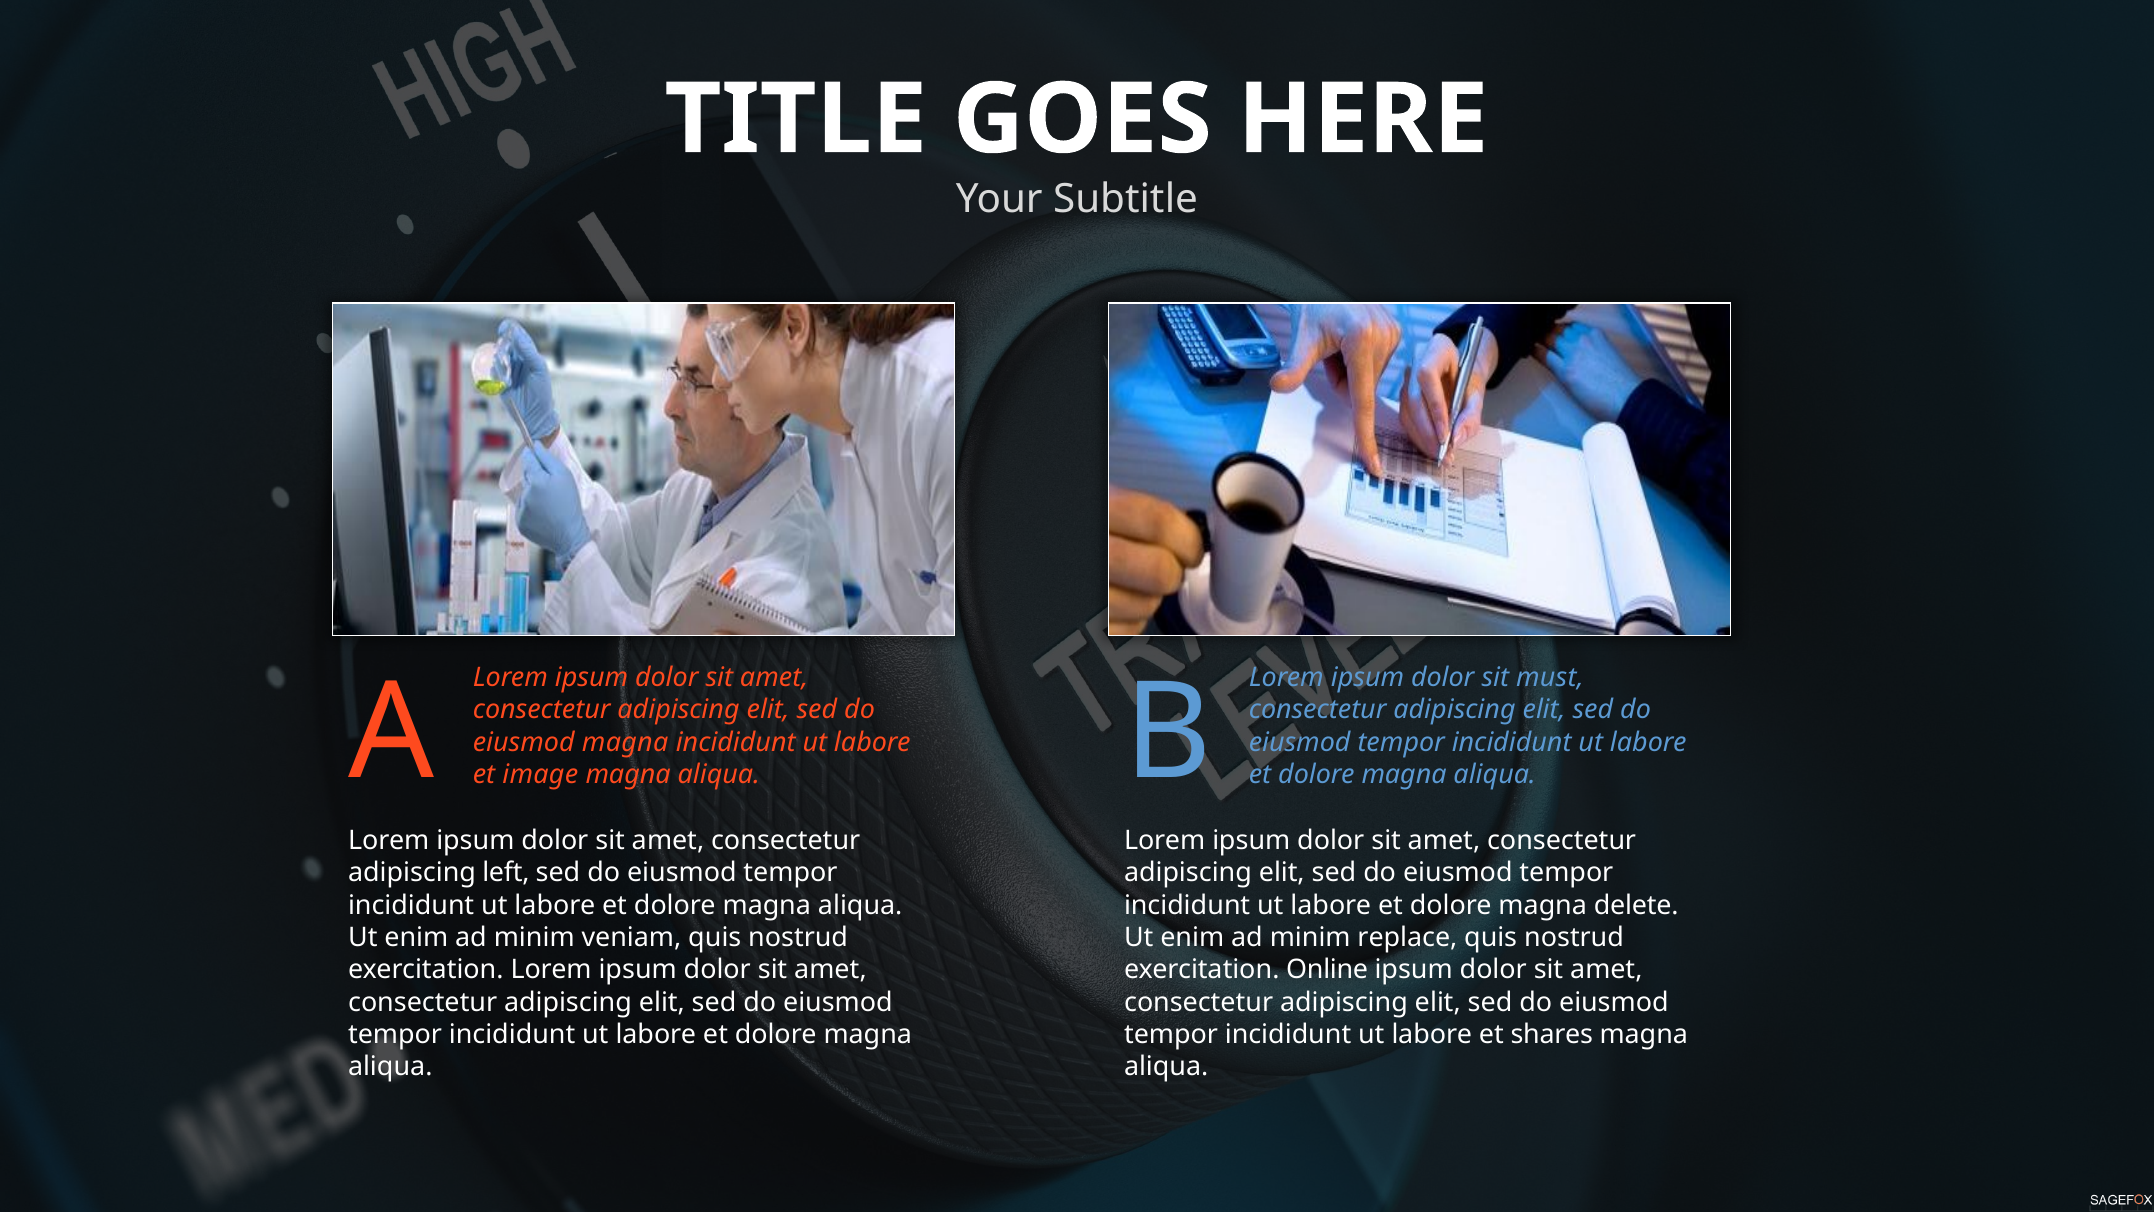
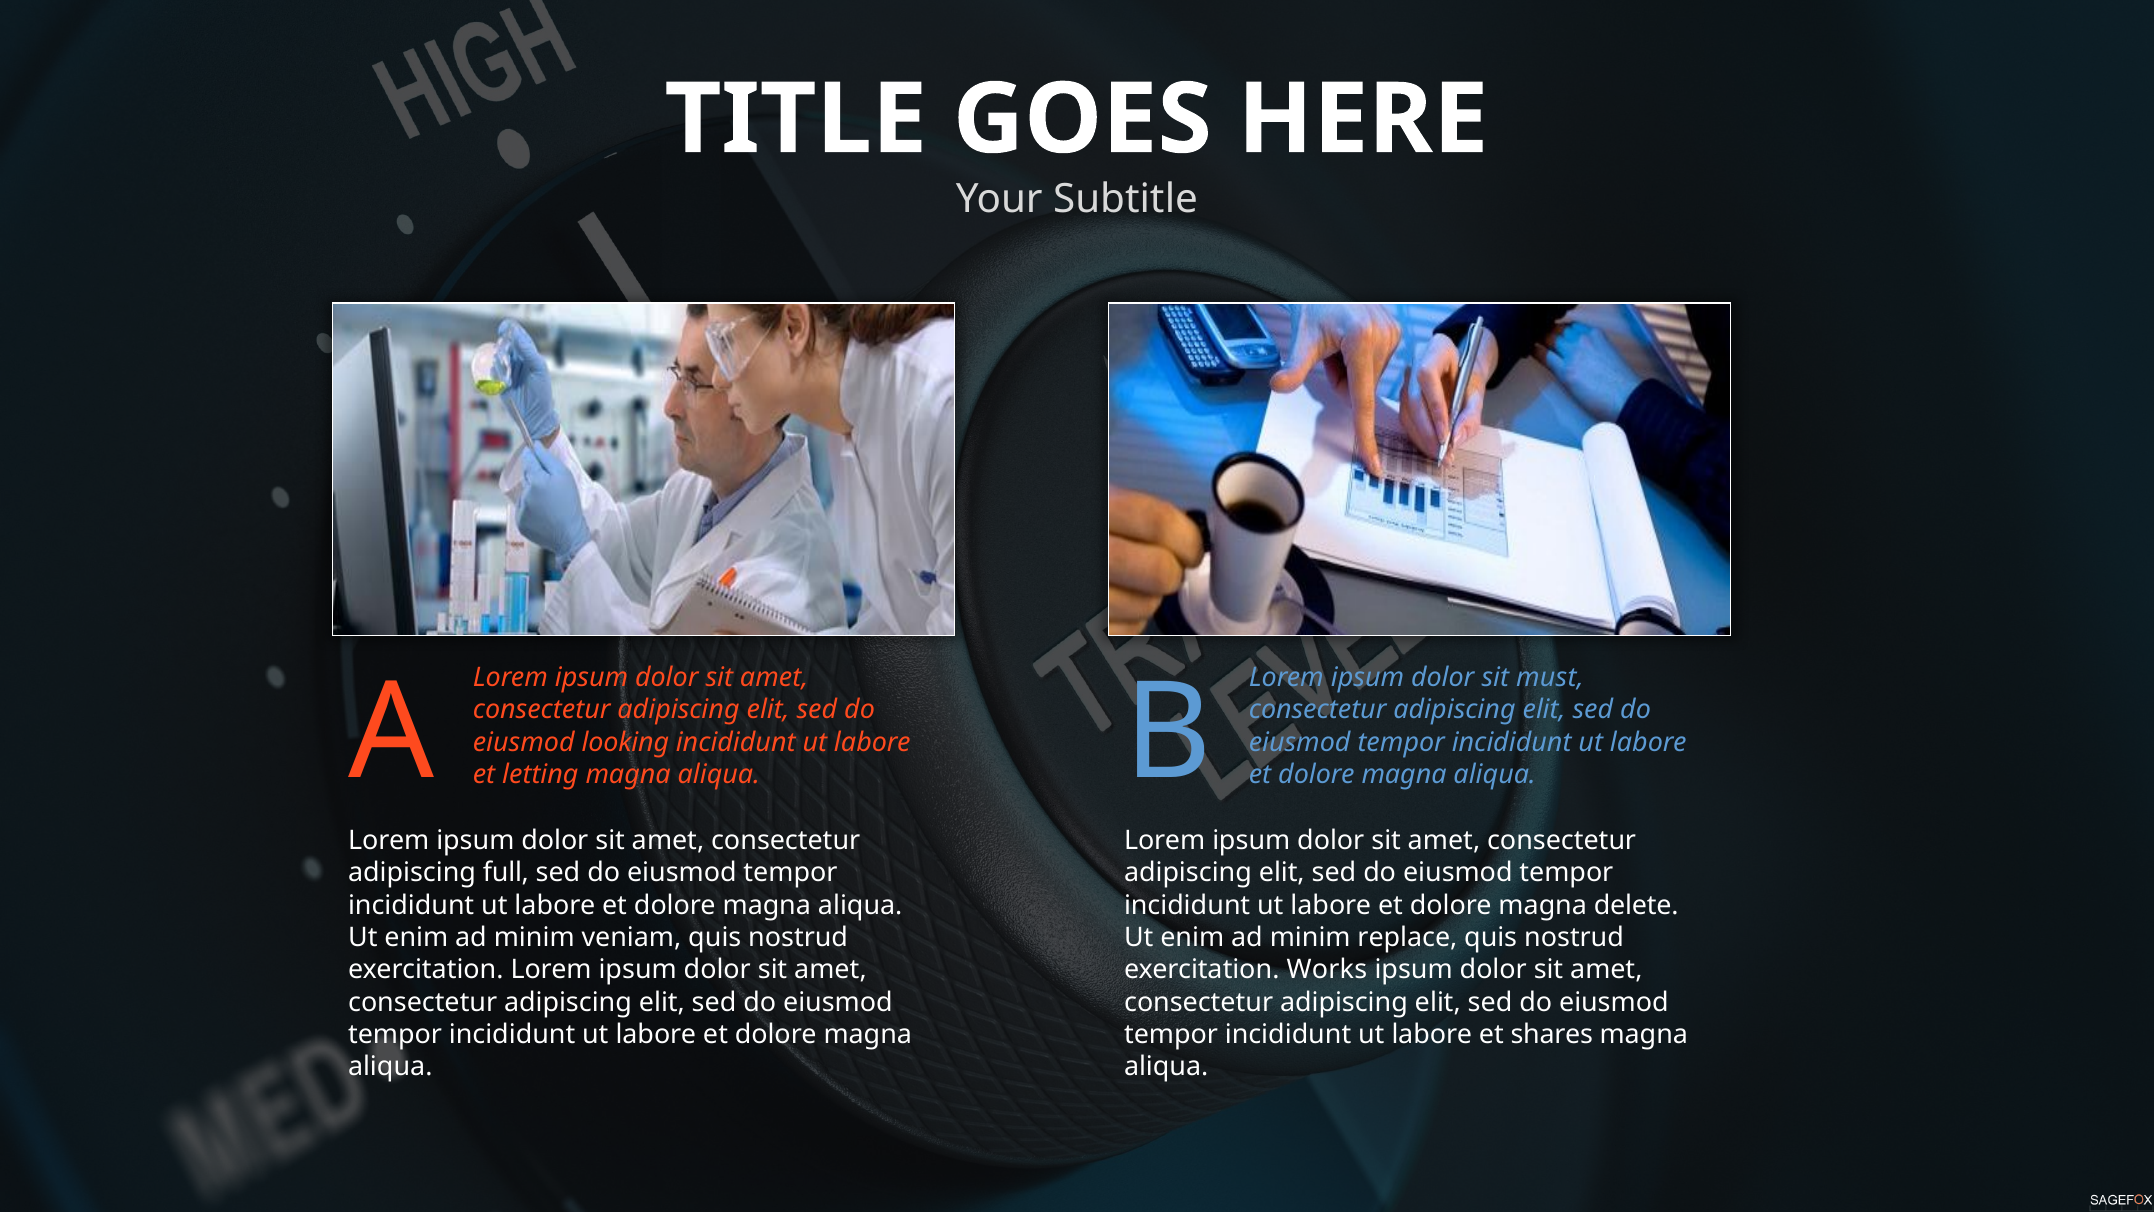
eiusmod magna: magna -> looking (625, 742)
image: image -> letting (540, 774)
left: left -> full (506, 873)
Online: Online -> Works (1327, 970)
